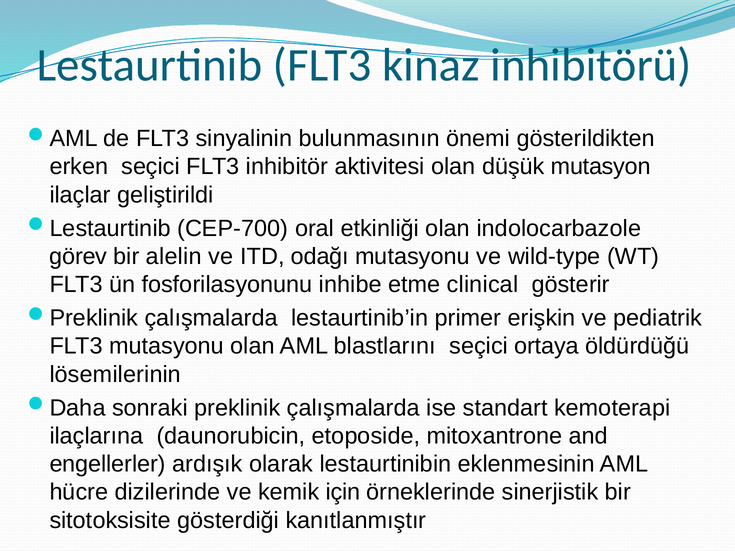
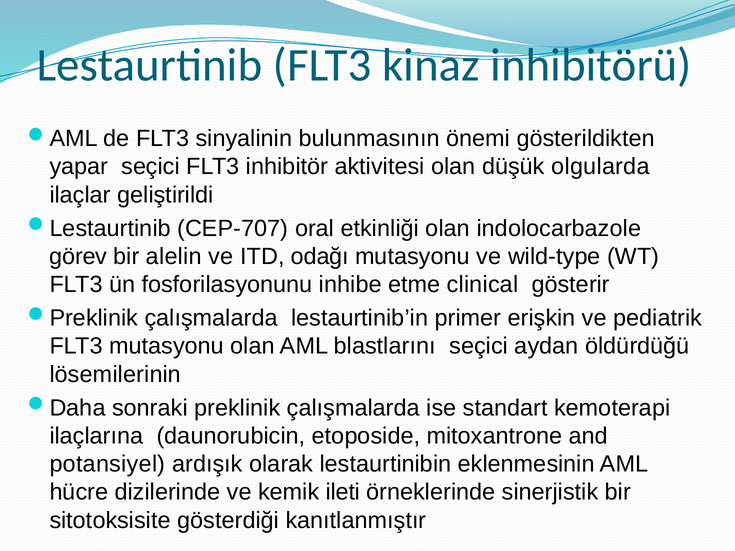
erken: erken -> yapar (79, 167)
mutasyon: mutasyon -> olgularda (601, 167)
CEP-700: CEP-700 -> CEP-707 (233, 228)
ortaya: ortaya -> aydan (546, 346)
engellerler: engellerler -> potansiyel (107, 464)
için: için -> ileti (343, 492)
